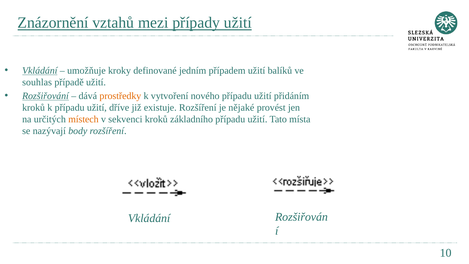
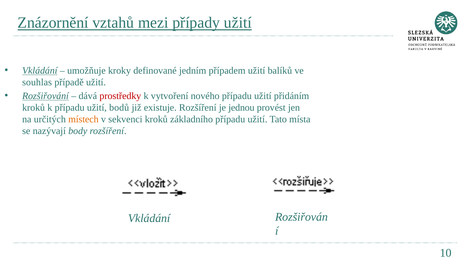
prostředky colour: orange -> red (120, 96)
dříve: dříve -> bodů (119, 108)
nějaké: nějaké -> jednou (241, 108)
